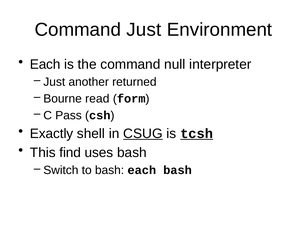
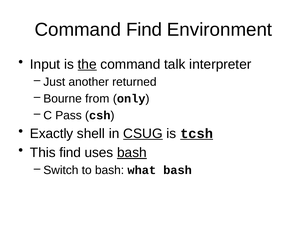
Command Just: Just -> Find (144, 30)
Each: Each -> Input (45, 64)
the underline: none -> present (87, 64)
null: null -> talk (175, 64)
read: read -> from (97, 99)
form: form -> only (131, 99)
bash underline: none -> present (132, 153)
bash each: each -> what (142, 170)
